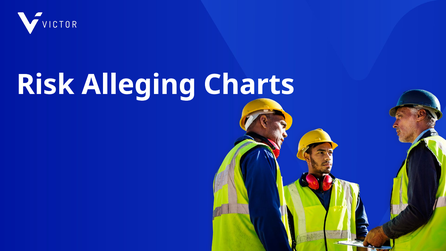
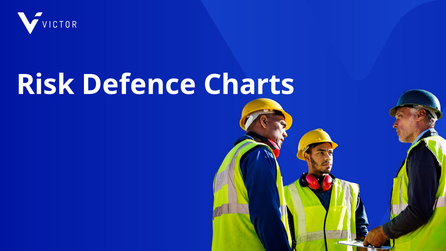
Alleging: Alleging -> Defence (139, 85)
